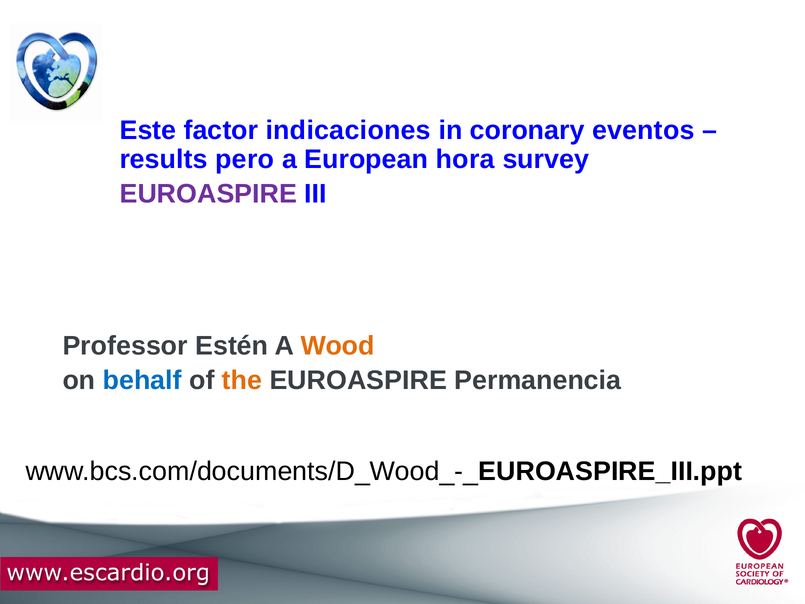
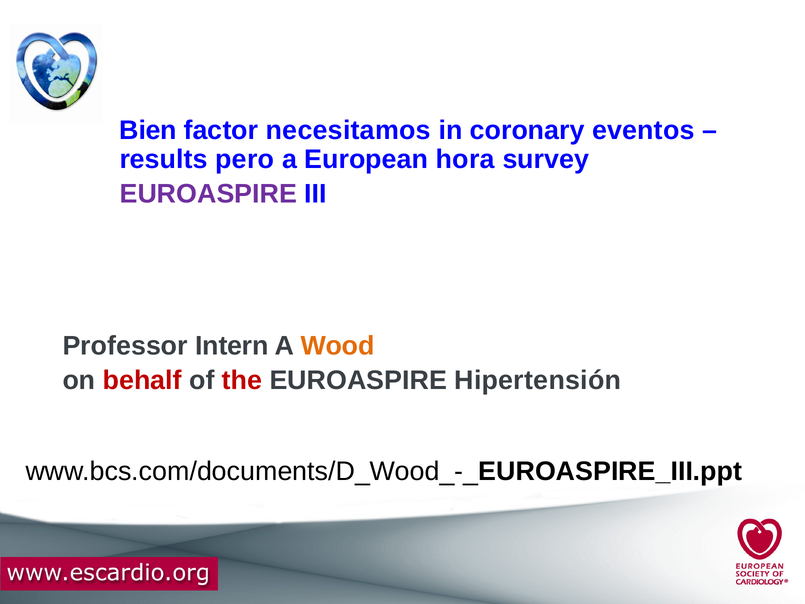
Este: Este -> Bien (148, 130)
indicaciones: indicaciones -> necesitamos (348, 130)
Estén: Estén -> Intern (232, 346)
behalf colour: blue -> red (142, 380)
the colour: orange -> red (242, 380)
Permanencia: Permanencia -> Hipertensión (538, 380)
